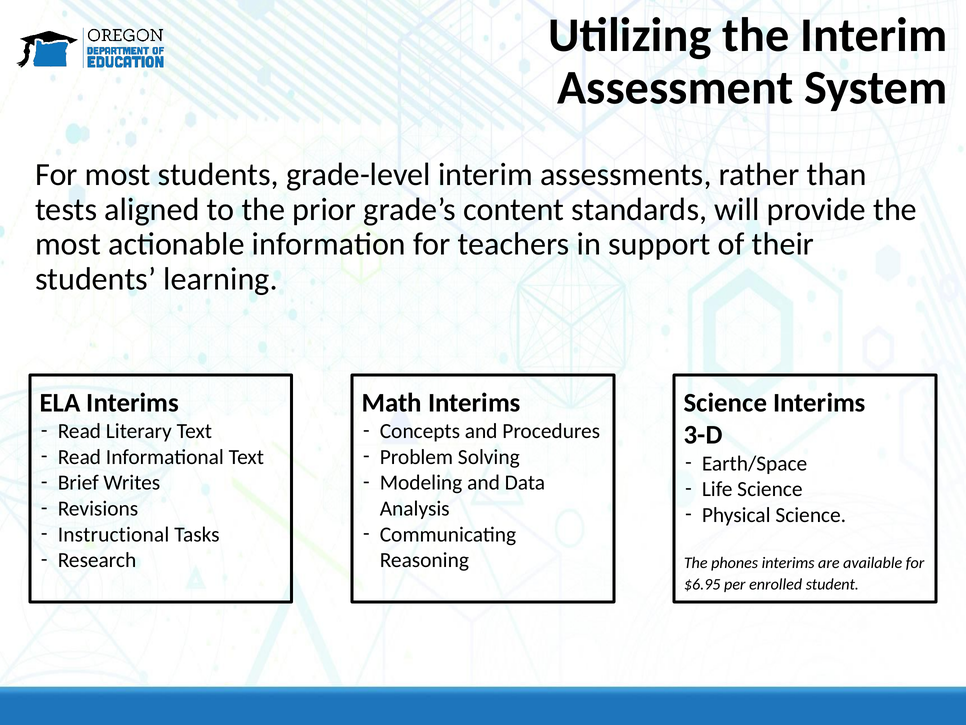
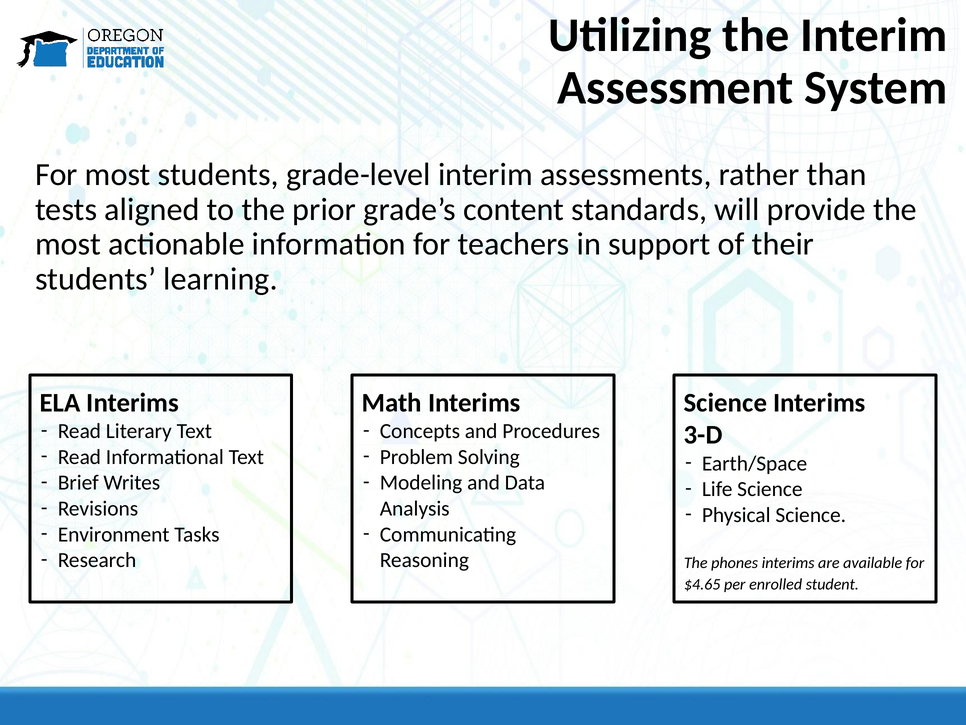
Instructional: Instructional -> Environment (114, 534)
$6.95: $6.95 -> $4.65 (702, 584)
